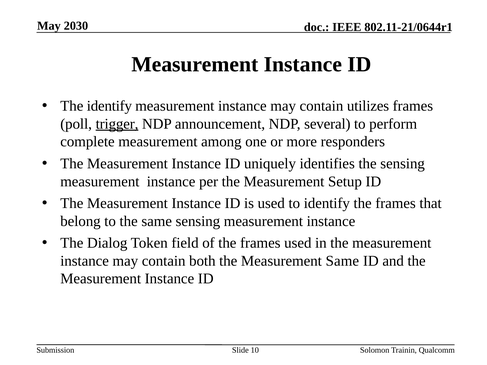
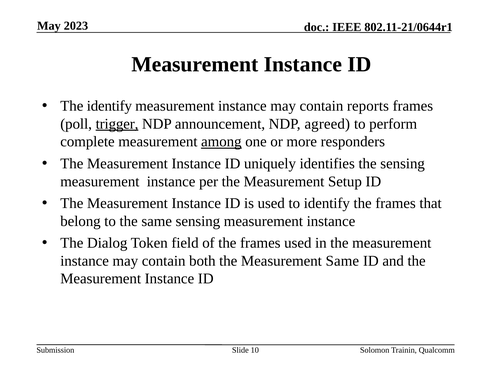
2030: 2030 -> 2023 (76, 26)
utilizes: utilizes -> reports (368, 106)
several: several -> agreed (327, 124)
among underline: none -> present (221, 142)
